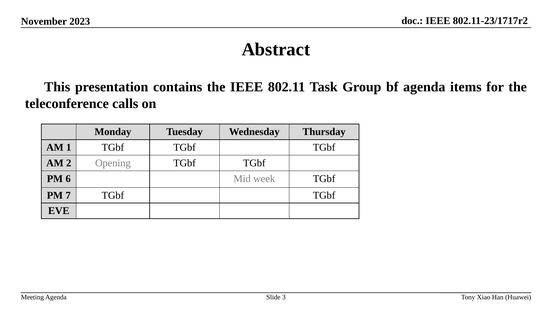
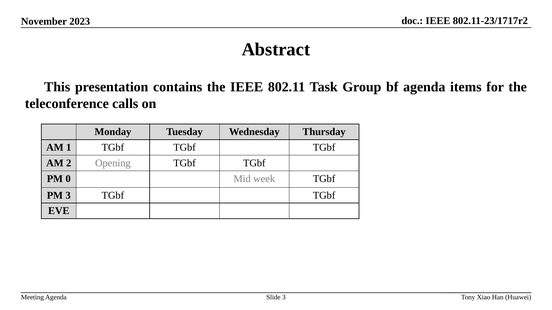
6: 6 -> 0 (68, 179)
PM 7: 7 -> 3 (68, 196)
